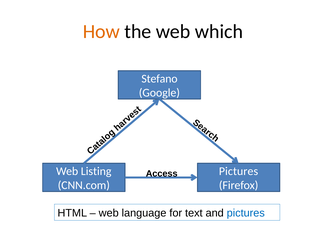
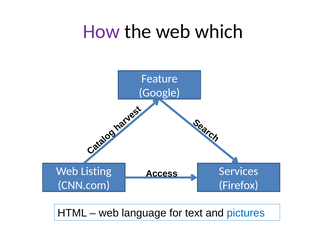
How colour: orange -> purple (101, 32)
Stefano: Stefano -> Feature (159, 78)
Pictures: Pictures -> Services (239, 171)
